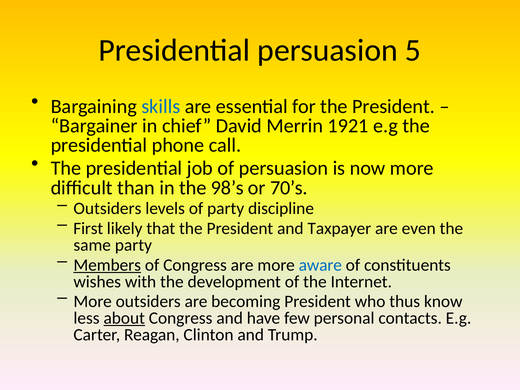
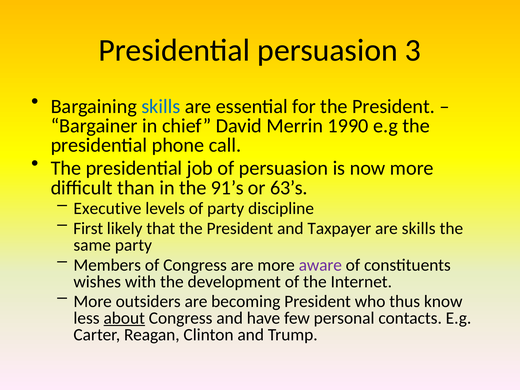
5: 5 -> 3 (413, 50)
1921: 1921 -> 1990 (348, 126)
98’s: 98’s -> 91’s (227, 188)
70’s: 70’s -> 63’s (289, 188)
Outsiders: Outsiders -> Executive (107, 209)
are even: even -> skills (419, 228)
Members underline: present -> none (107, 265)
aware colour: blue -> purple (320, 265)
